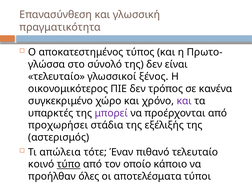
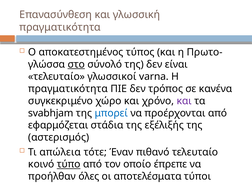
στο underline: none -> present (76, 64)
ξένος: ξένος -> varna (154, 77)
οικονομικότερος: οικονομικότερος -> πραγματικότητα (68, 89)
υπαρκτές: υπαρκτές -> svabhjam (51, 113)
μπορεί colour: purple -> blue (111, 113)
προχωρήσει: προχωρήσει -> εφαρμόζεται (58, 125)
κάποιο: κάποιο -> έπρεπε (171, 164)
